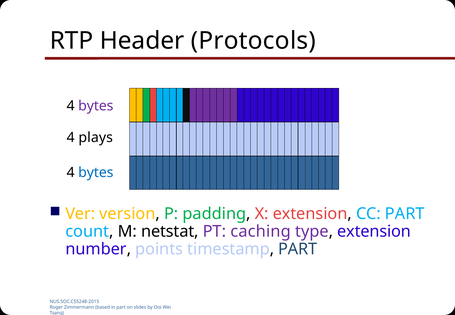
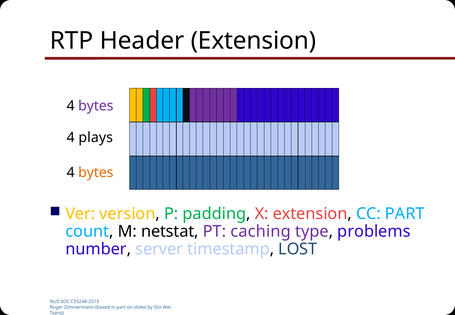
Header Protocols: Protocols -> Extension (254, 41)
bytes colour: blue -> orange (96, 172)
type extension: extension -> problems (374, 231)
points: points -> server (159, 249)
timestamp PART: PART -> LOST (298, 249)
